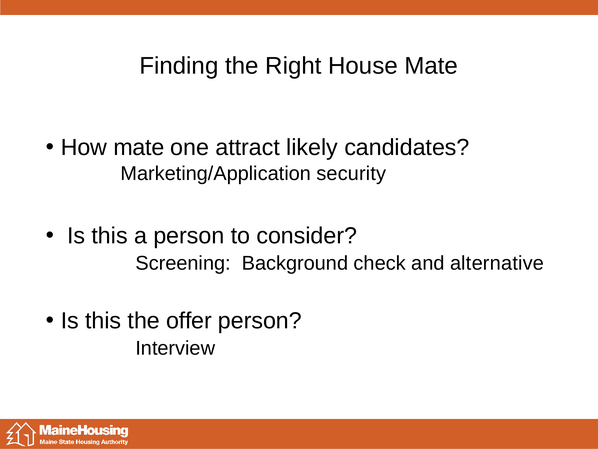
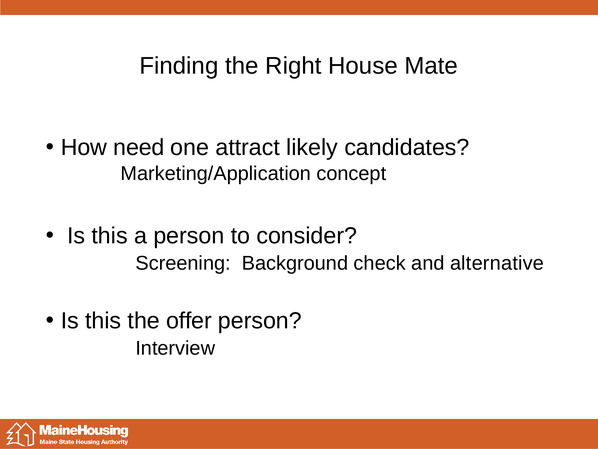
How mate: mate -> need (139, 147)
security: security -> concept (351, 173)
